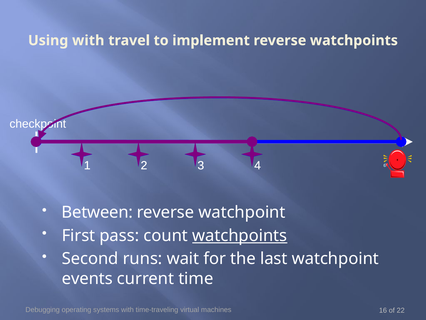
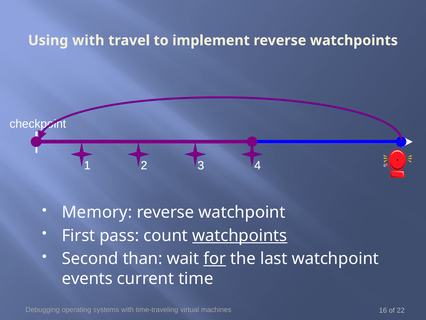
Between: Between -> Memory (97, 212)
runs: runs -> than (143, 258)
for underline: none -> present (215, 258)
